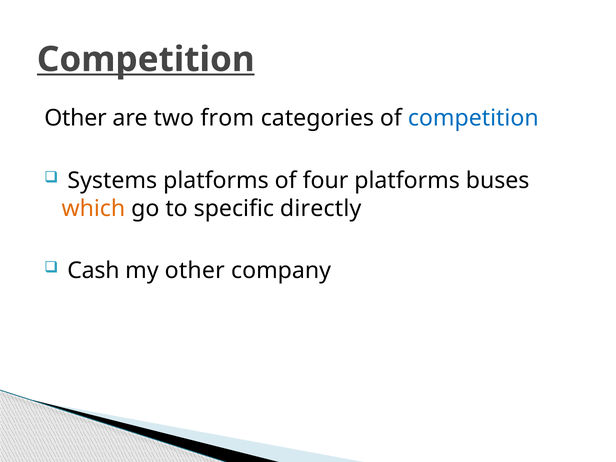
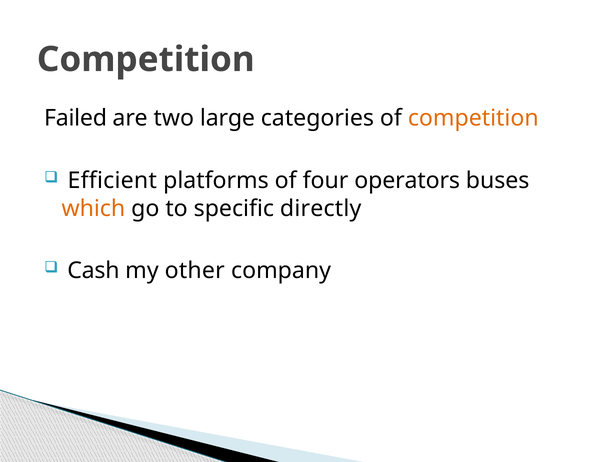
Competition underline: present -> none (146, 59)
Other: Other -> Failed (75, 118)
from: from -> large (227, 118)
competition colour: blue -> orange (473, 118)
Systems: Systems -> Efficient (112, 181)
four platforms: platforms -> operators (407, 181)
